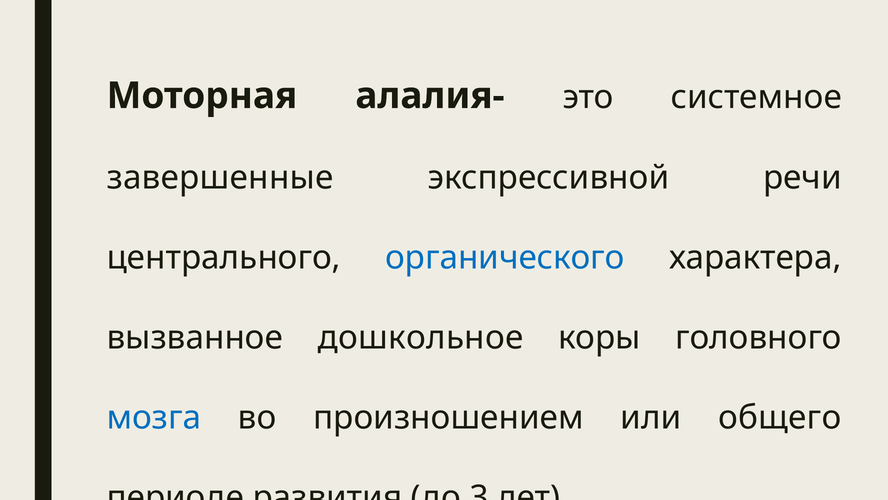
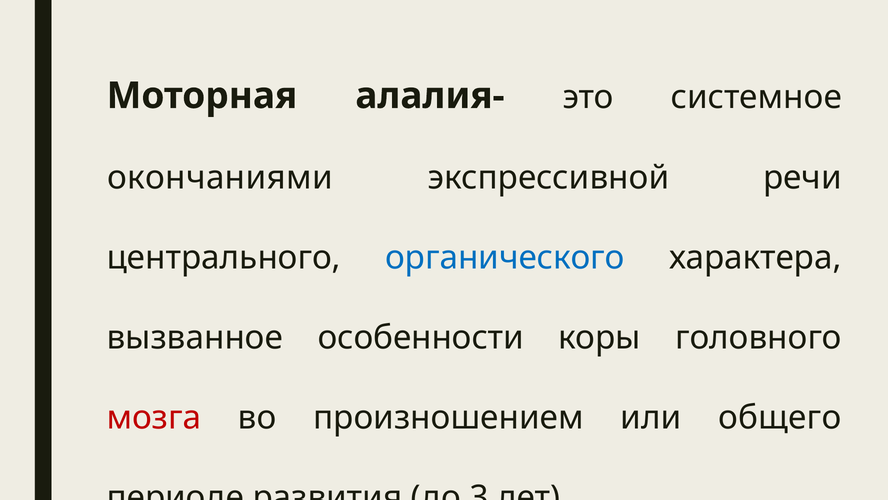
завершенные: завершенные -> окончаниями (220, 178)
дошкольное: дошкольное -> особенности (421, 337)
мозга colour: blue -> red (154, 417)
